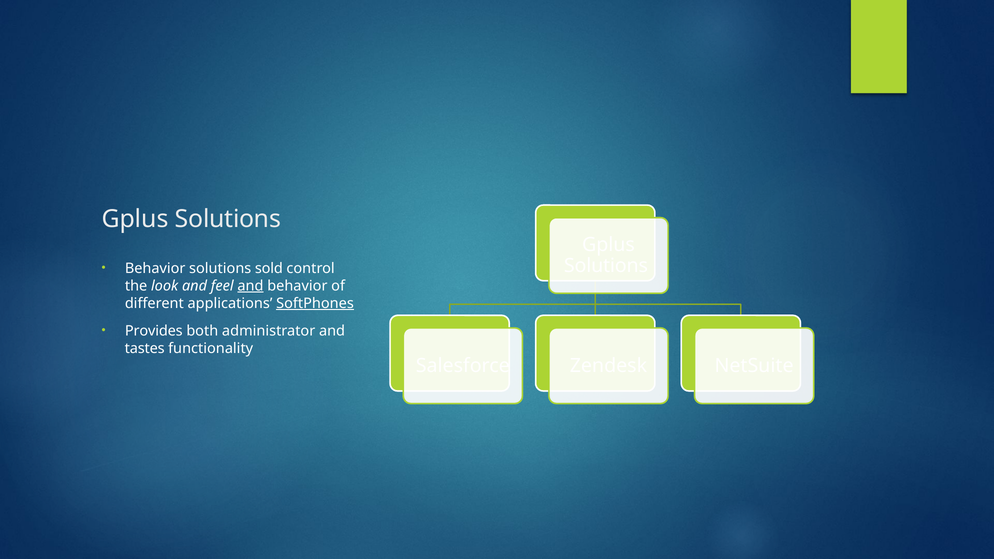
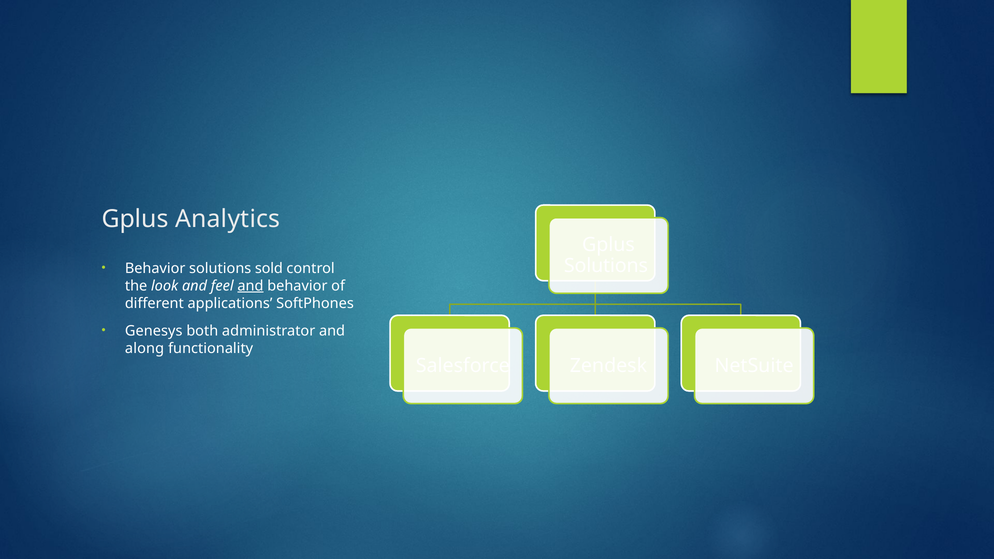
Solutions: Solutions -> Analytics (228, 219)
SoftPhones underline: present -> none (315, 303)
Provides: Provides -> Genesys (154, 331)
tastes: tastes -> along (145, 349)
